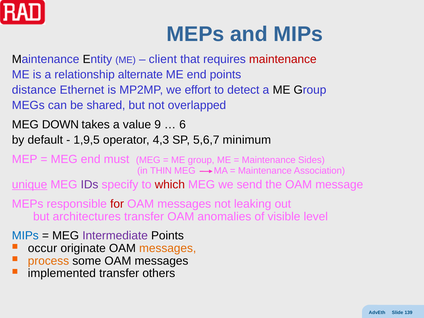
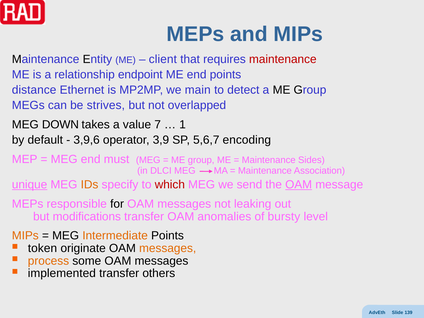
alternate: alternate -> endpoint (140, 75)
effort: effort -> main (198, 90)
shared: shared -> strives (106, 105)
9: 9 -> 7 (158, 125)
6: 6 -> 1 (183, 125)
1,9,5: 1,9,5 -> 3,9,6 (87, 140)
4,3: 4,3 -> 3,9 (161, 140)
minimum: minimum -> encoding (247, 140)
THIN: THIN -> DLCI (161, 171)
IDs colour: purple -> orange (90, 185)
OAM underline: none -> present (299, 185)
for colour: red -> black (117, 204)
architectures: architectures -> modifications (87, 217)
visible: visible -> bursty (284, 217)
MIPs colour: blue -> orange (25, 236)
Intermediate colour: purple -> orange (115, 236)
occur: occur -> token (42, 248)
